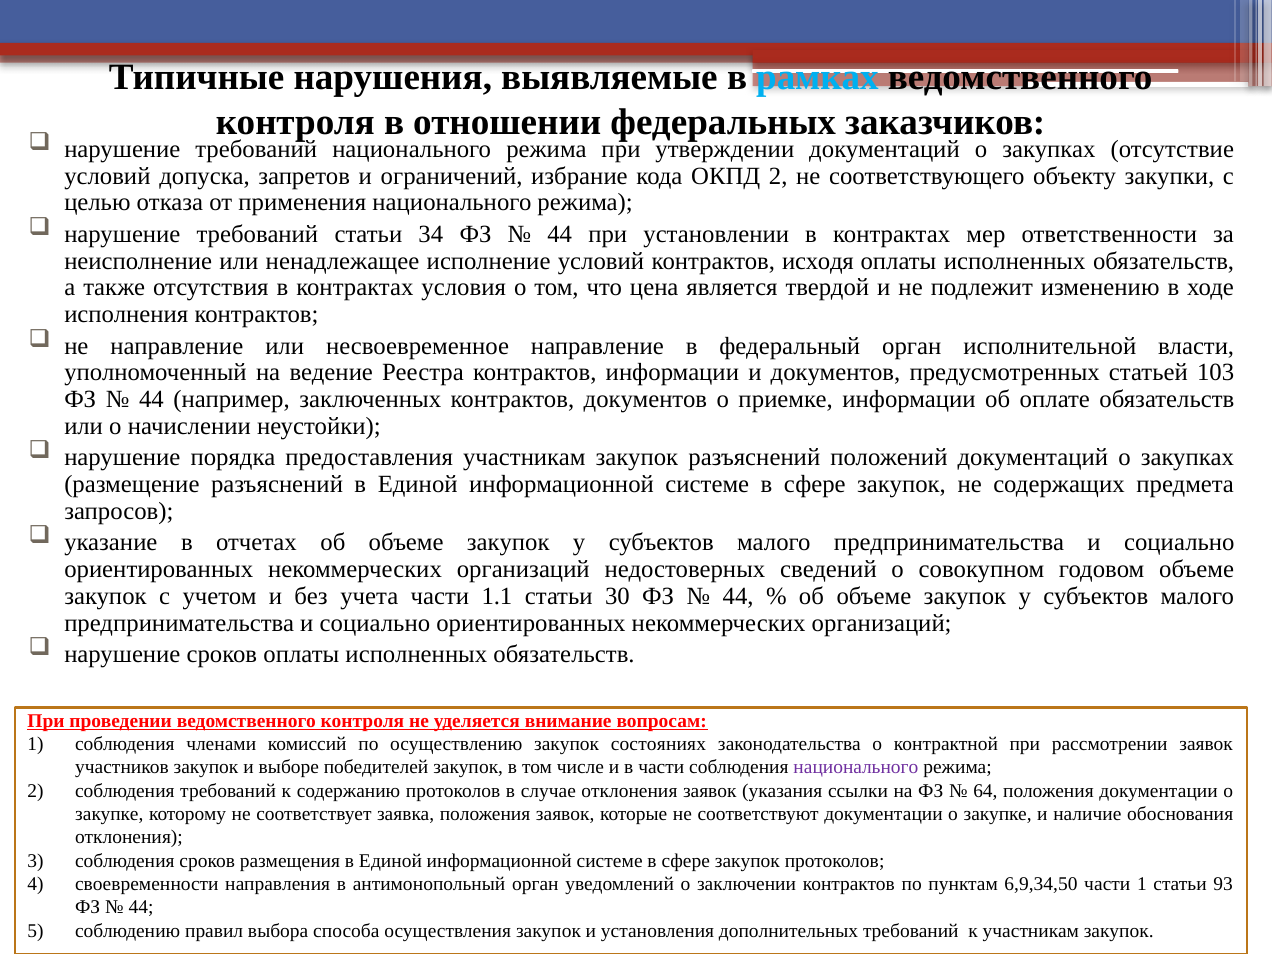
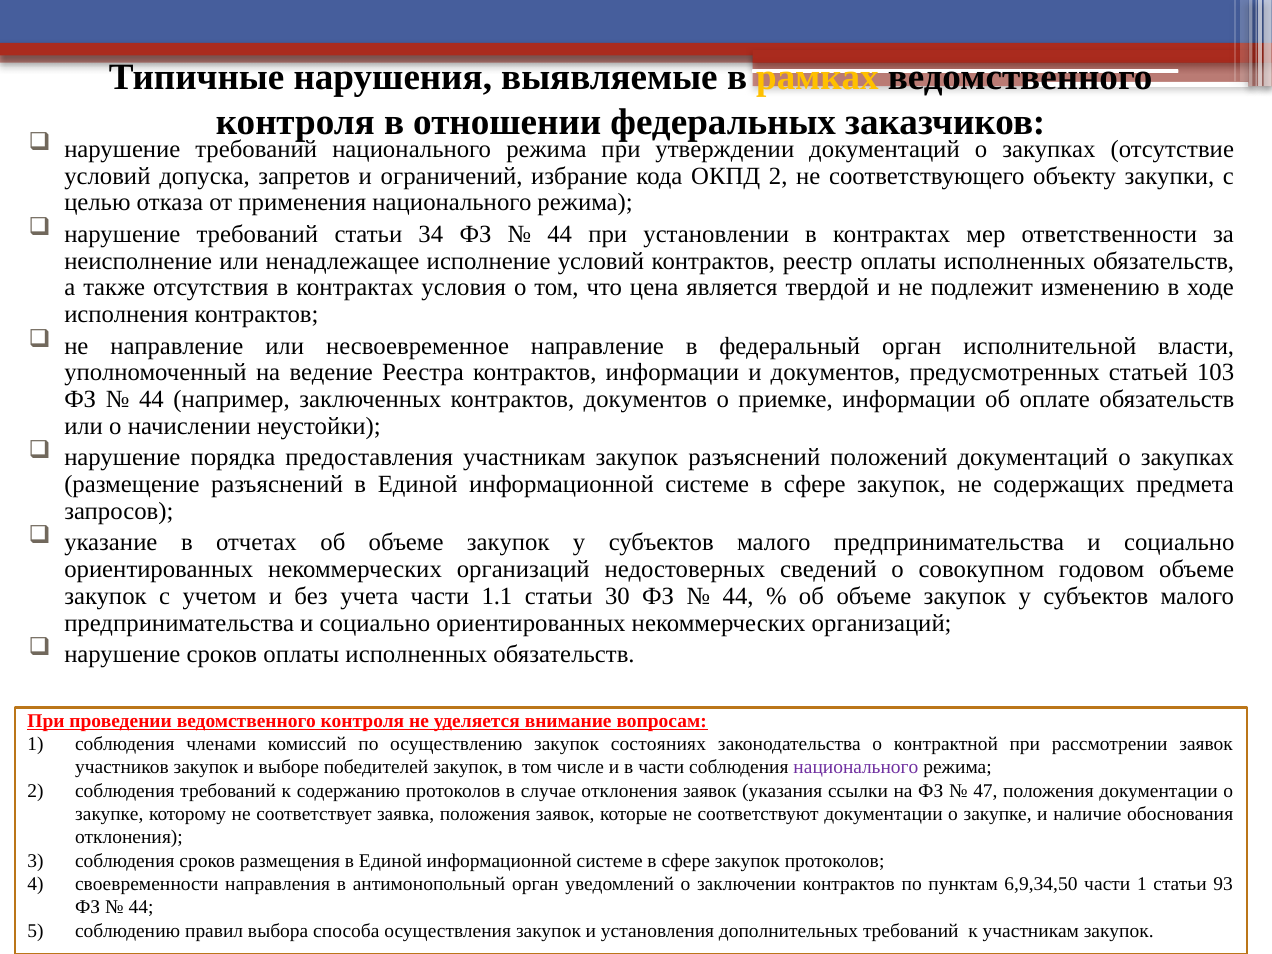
рамках colour: light blue -> yellow (817, 77)
исходя: исходя -> реестр (818, 261)
64: 64 -> 47 (985, 791)
